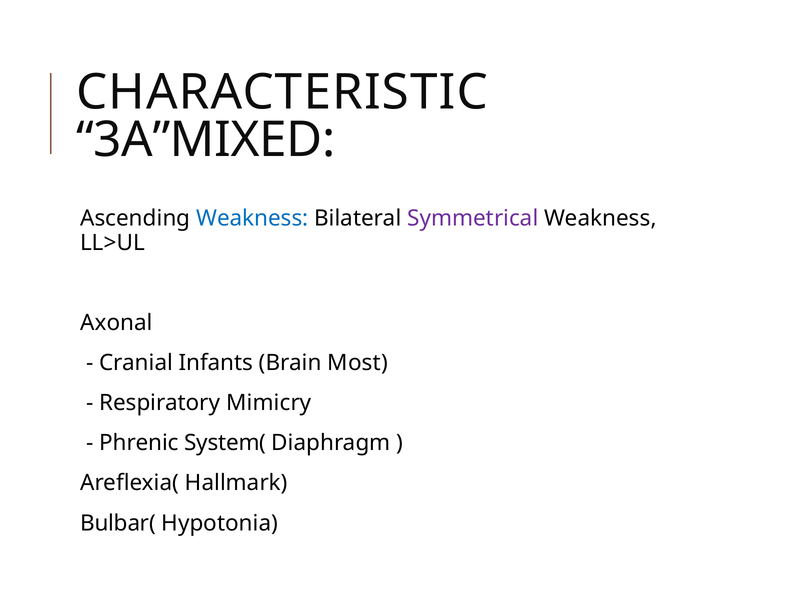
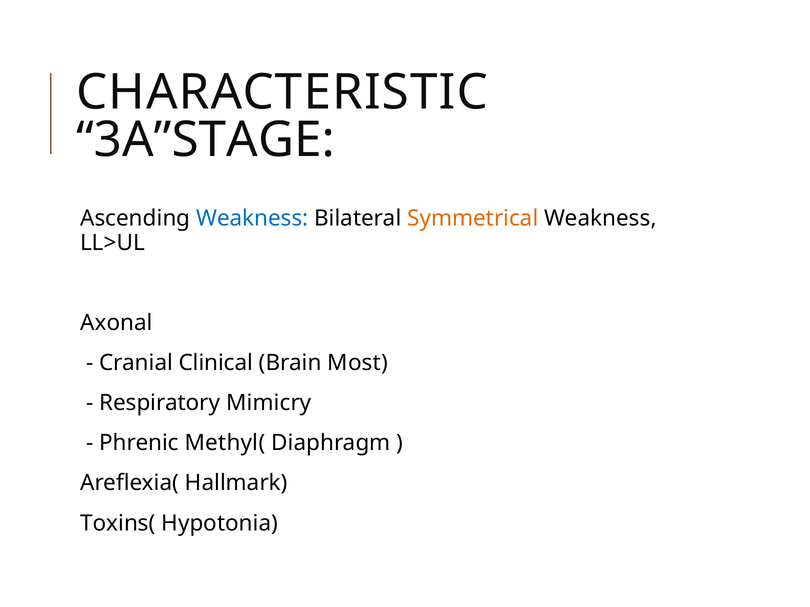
3A”MIXED: 3A”MIXED -> 3A”STAGE (206, 140)
Symmetrical colour: purple -> orange (473, 219)
Infants: Infants -> Clinical (216, 363)
System(: System( -> Methyl( (225, 443)
Bulbar(: Bulbar( -> Toxins( (118, 524)
